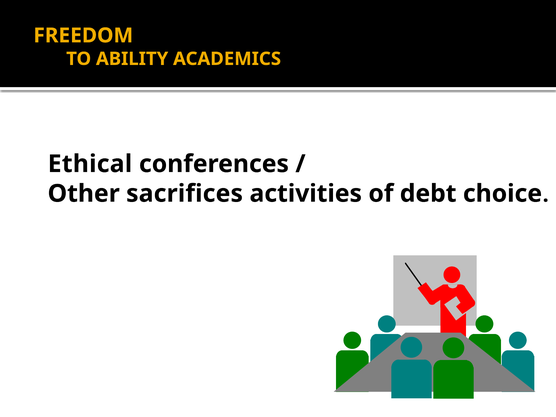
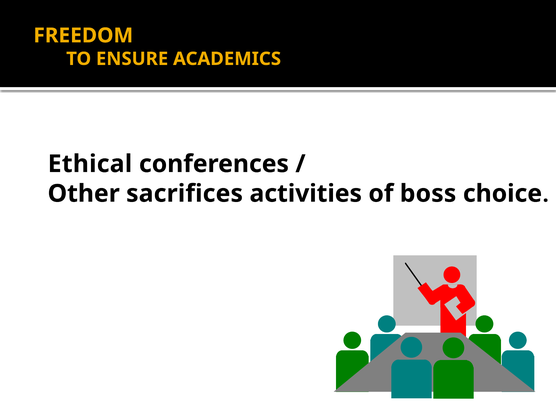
ABILITY: ABILITY -> ENSURE (132, 59)
debt: debt -> boss (428, 194)
